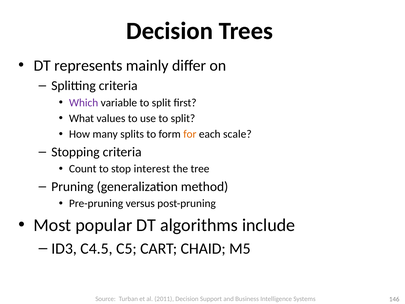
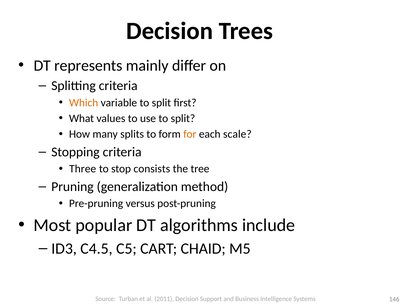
Which colour: purple -> orange (84, 103)
Count: Count -> Three (83, 169)
interest: interest -> consists (152, 169)
